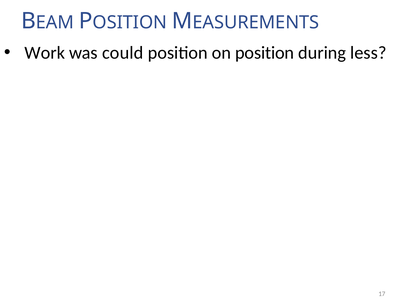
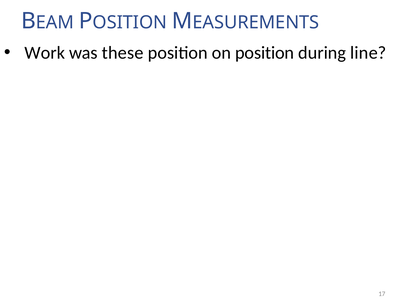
could: could -> these (123, 53)
less: less -> line (368, 53)
